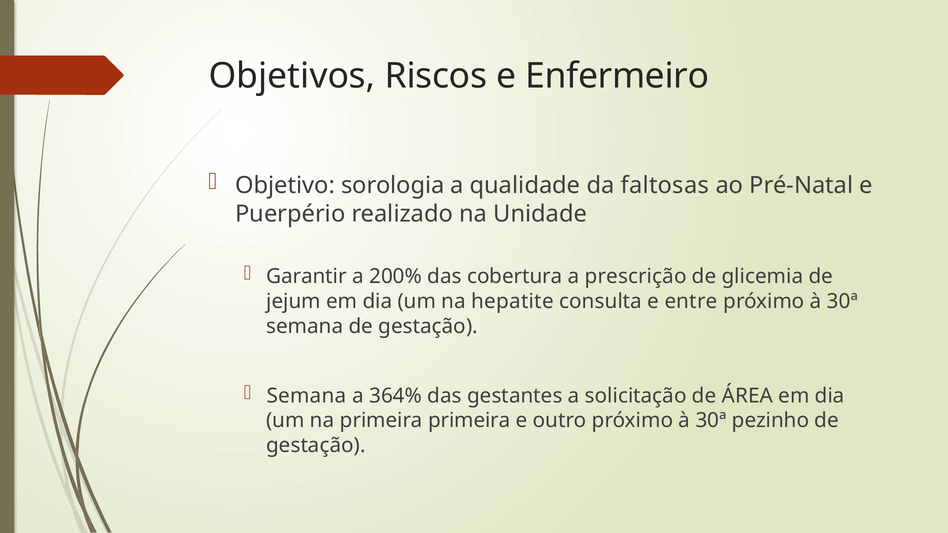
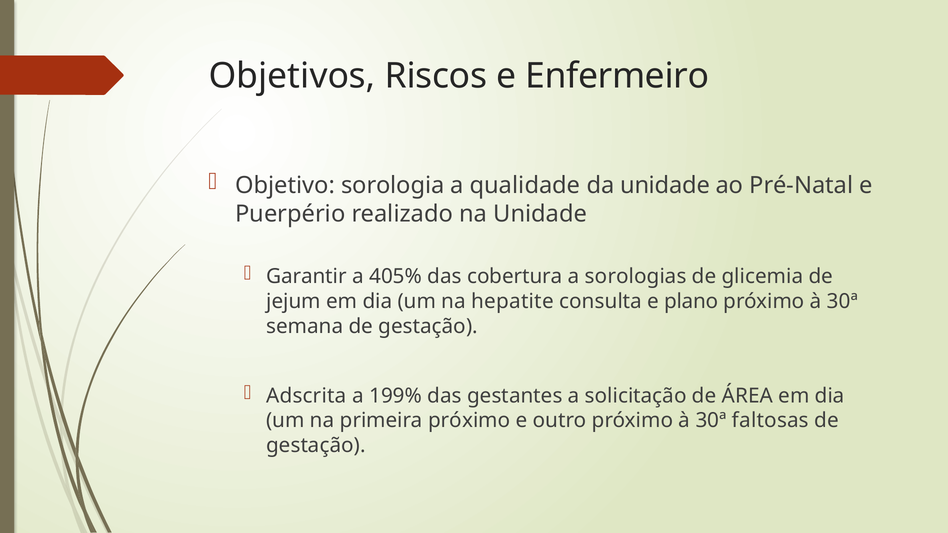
da faltosas: faltosas -> unidade (665, 185)
200%: 200% -> 405% (396, 277)
prescrição: prescrição -> sorologias (636, 277)
entre: entre -> plano (691, 301)
Semana: Semana -> Adscrita (306, 396)
364%: 364% -> 199% (396, 396)
primeira primeira: primeira -> próximo (469, 421)
pezinho: pezinho -> faltosas (770, 421)
